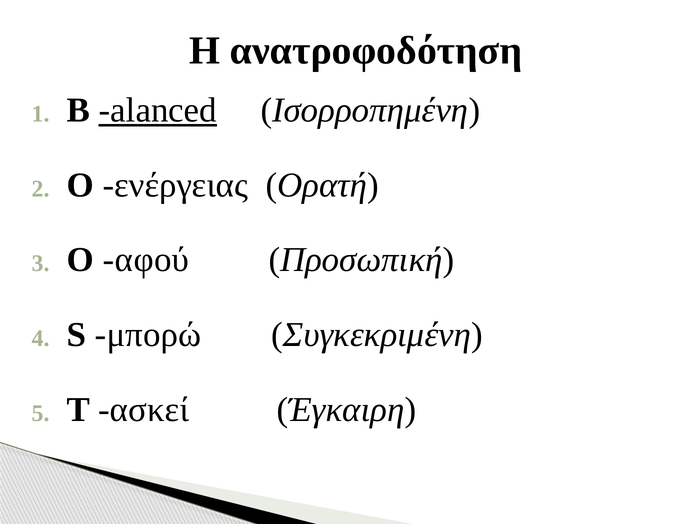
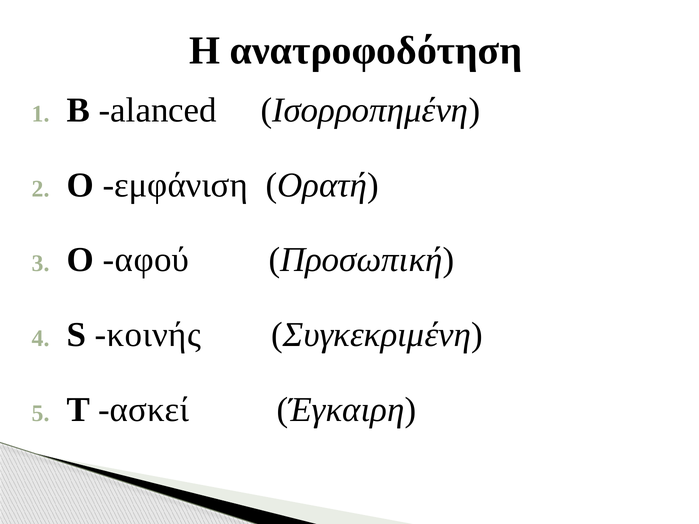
alanced underline: present -> none (158, 110)
ενέργειας: ενέργειας -> εμφάνιση (175, 185)
μπορώ: μπορώ -> κοινής (148, 335)
